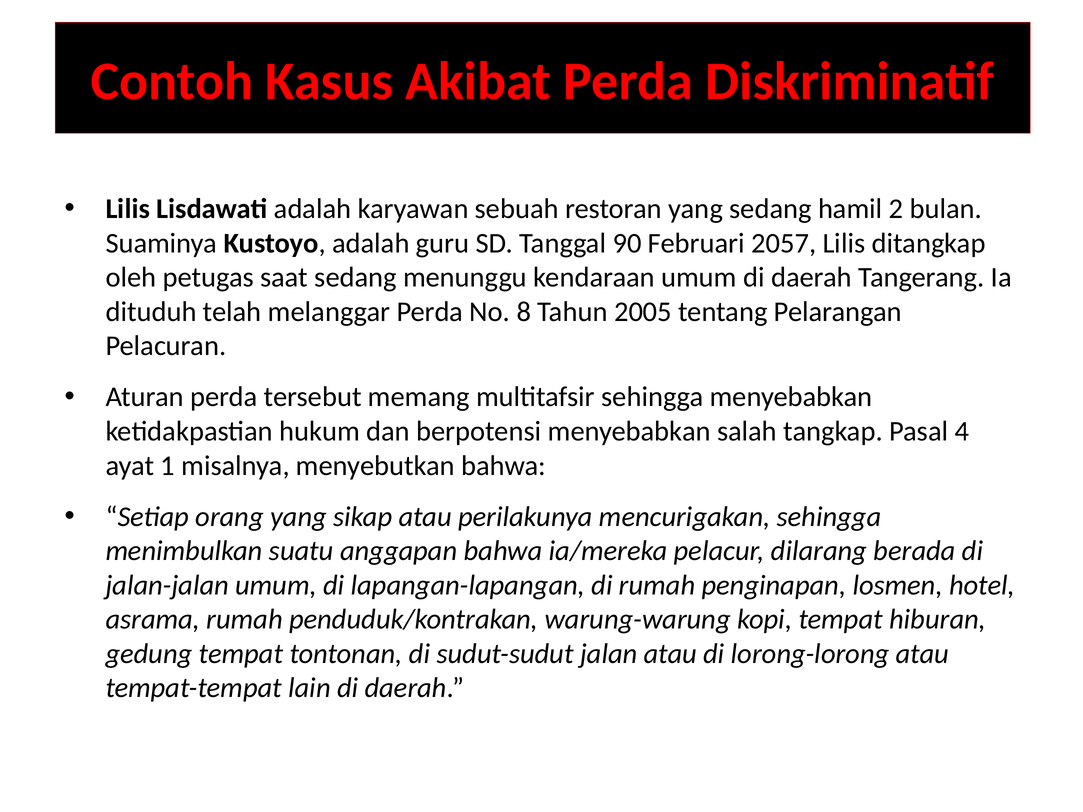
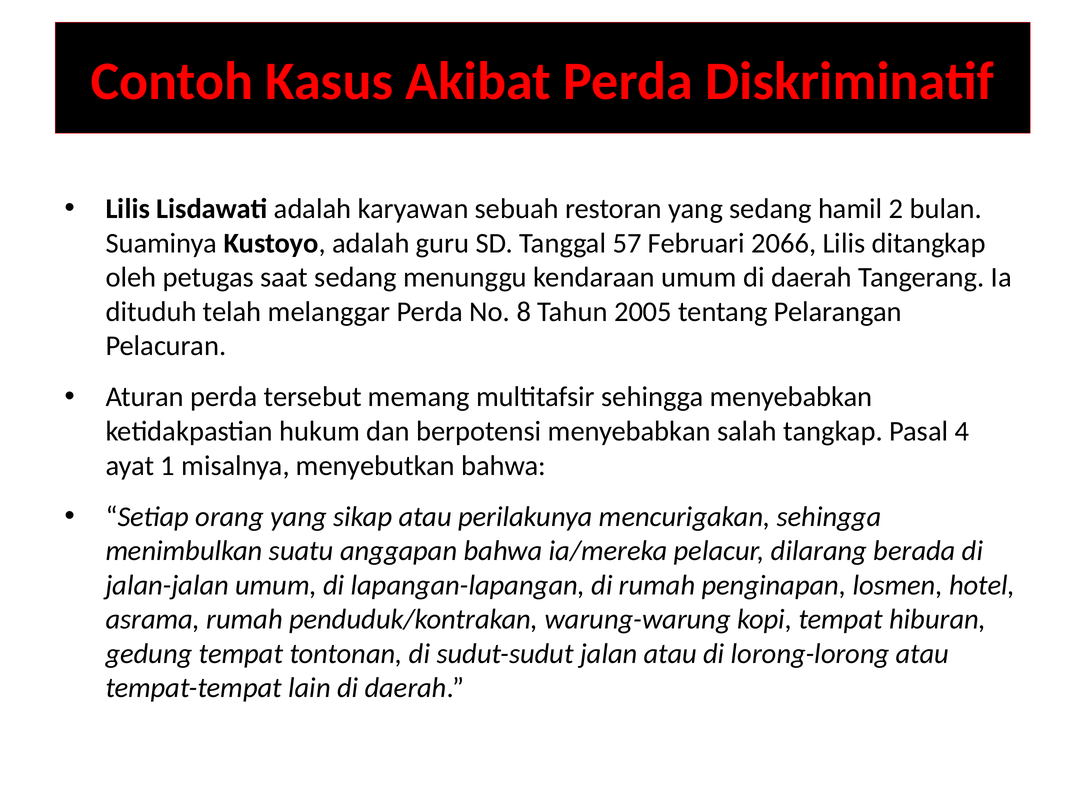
90: 90 -> 57 (627, 243)
2057: 2057 -> 2066 (784, 243)
